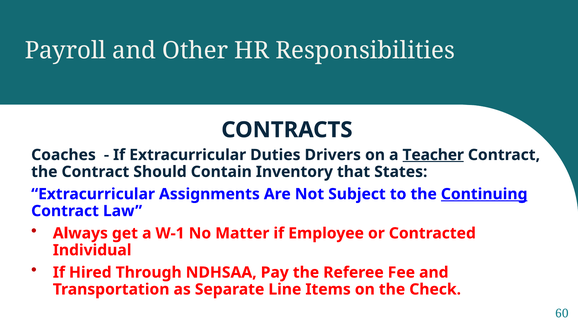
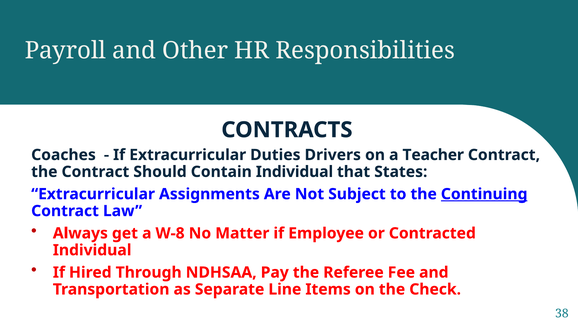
Teacher underline: present -> none (433, 155)
Contain Inventory: Inventory -> Individual (294, 172)
W-1: W-1 -> W-8 (170, 233)
60: 60 -> 38 (562, 314)
